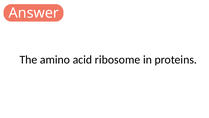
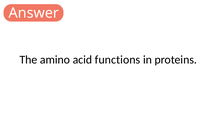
ribosome: ribosome -> functions (118, 60)
